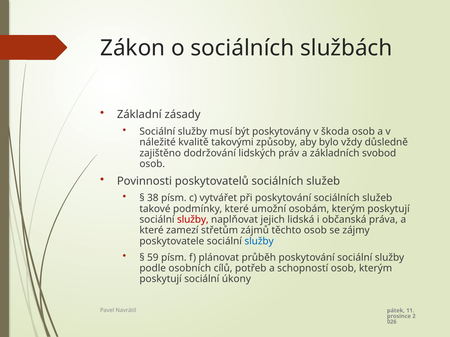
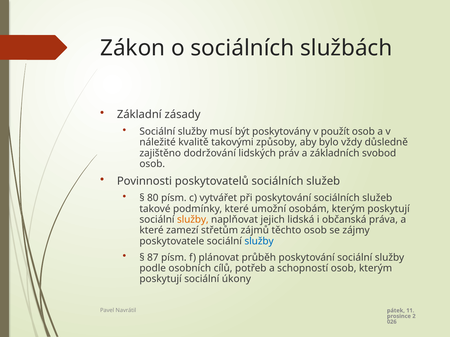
škoda: škoda -> použít (335, 132)
38: 38 -> 80 (153, 198)
služby colour: red -> orange (193, 220)
59: 59 -> 87 (153, 258)
